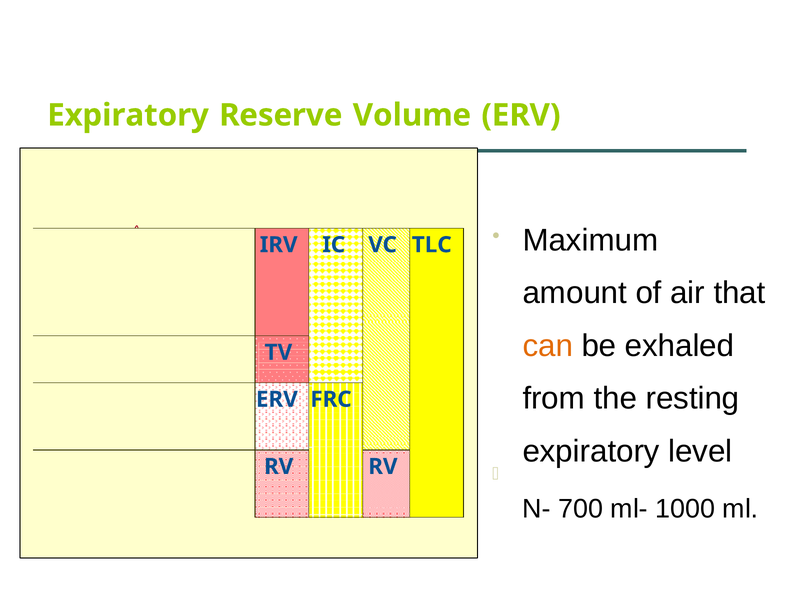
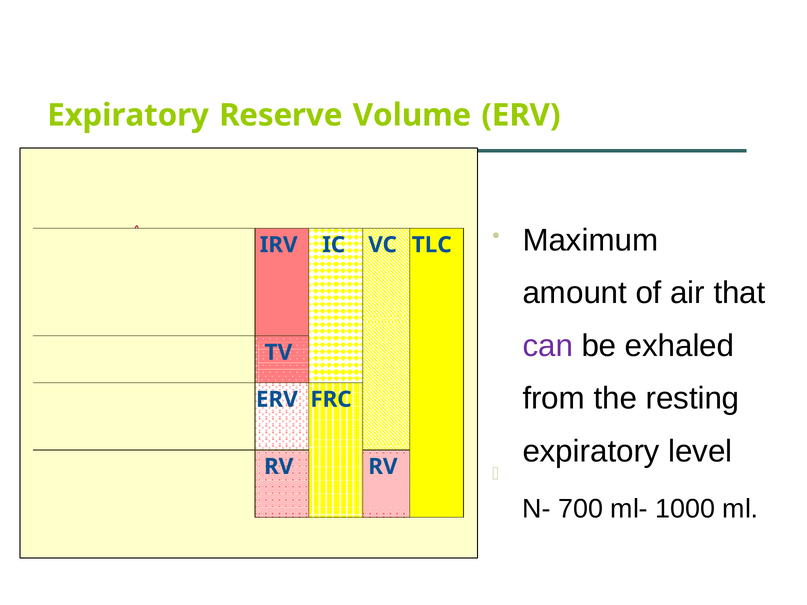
can colour: orange -> purple (548, 346)
